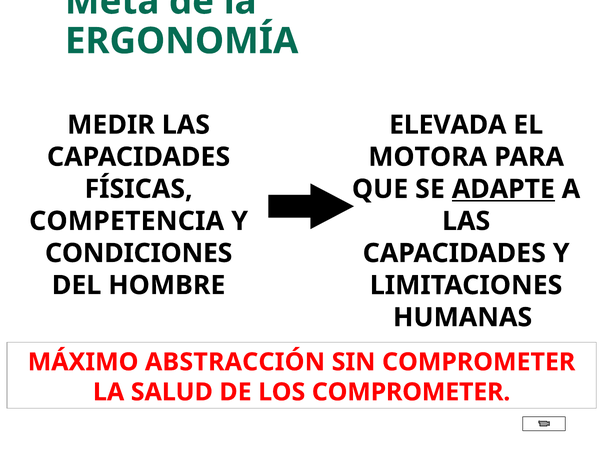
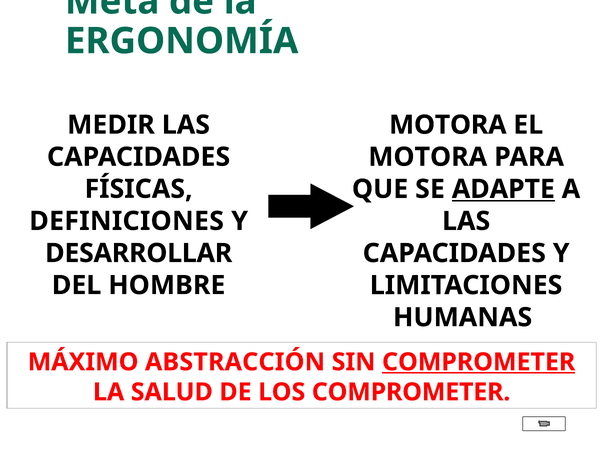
ELEVADA: ELEVADA -> MOTORA (448, 125)
COMPETENCIA: COMPETENCIA -> DEFINICIONES (127, 221)
CONDICIONES: CONDICIONES -> DESARROLLAR (139, 253)
COMPROMETER underline: none -> present (479, 362)
